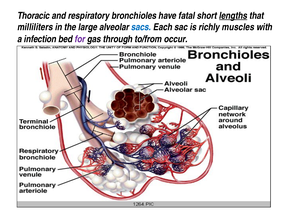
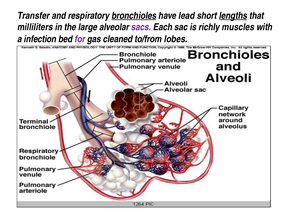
Thoracic: Thoracic -> Transfer (34, 16)
bronchioles underline: none -> present (134, 16)
fatal: fatal -> lead (187, 16)
sacs colour: blue -> purple (141, 27)
through: through -> cleaned (118, 39)
occur: occur -> lobes (176, 39)
